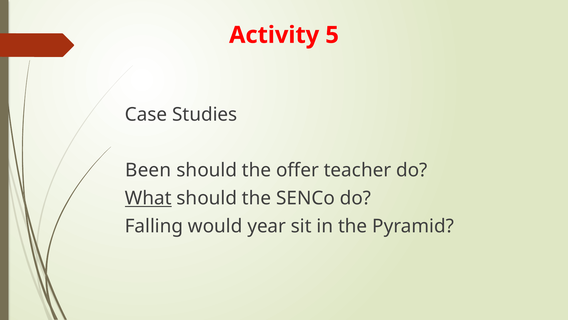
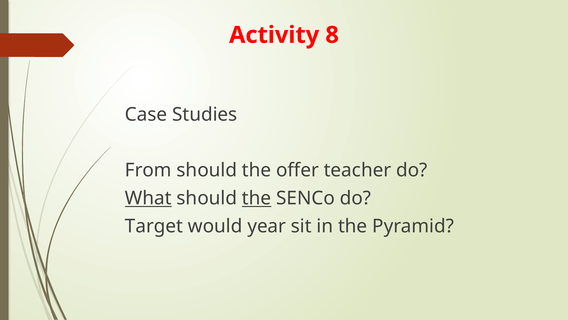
5: 5 -> 8 (332, 35)
Been: Been -> From (148, 170)
the underline: none -> present (257, 198)
Falling: Falling -> Target (154, 226)
